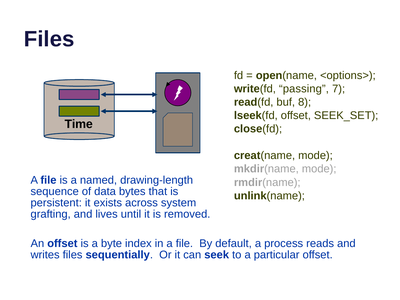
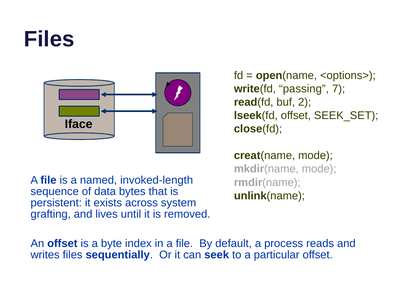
8: 8 -> 2 (305, 102)
Time: Time -> Iface (79, 124)
drawing-length: drawing-length -> invoked-length (157, 180)
